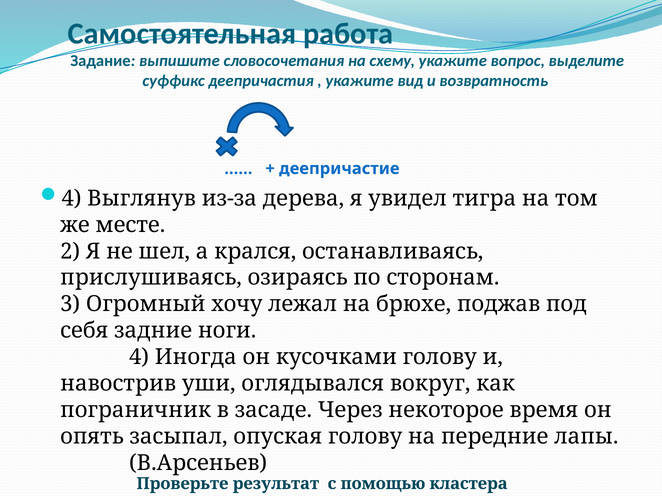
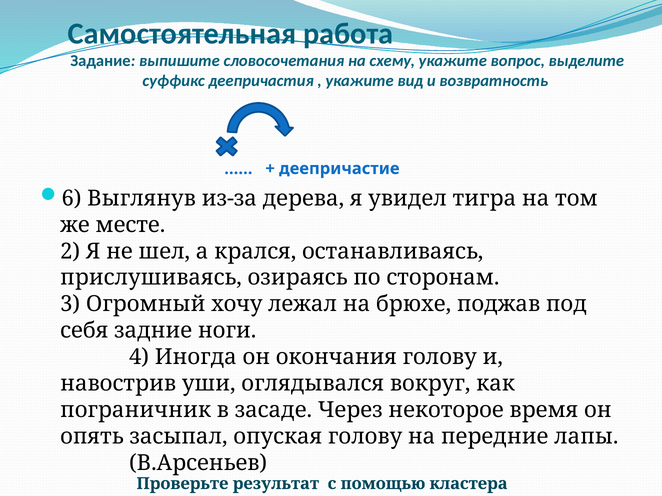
4: 4 -> 6 (72, 199)
кусочками: кусочками -> окончания (336, 357)
